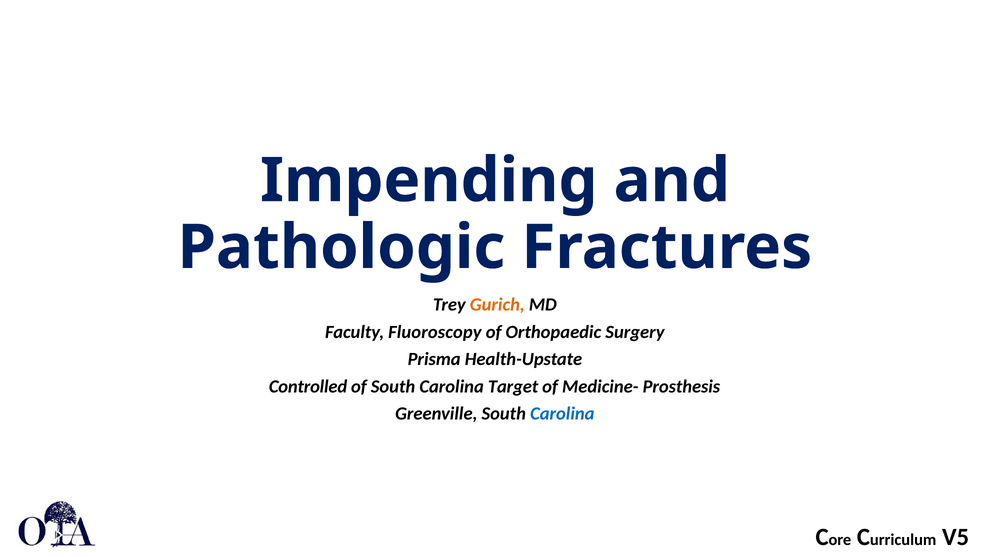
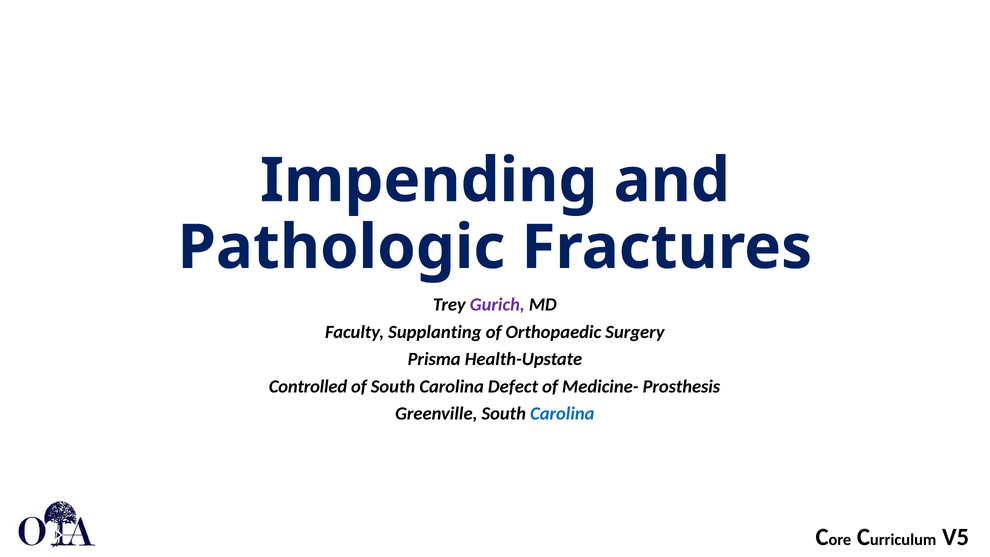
Gurich colour: orange -> purple (497, 305)
Fluoroscopy: Fluoroscopy -> Supplanting (435, 332)
Target: Target -> Defect (513, 386)
